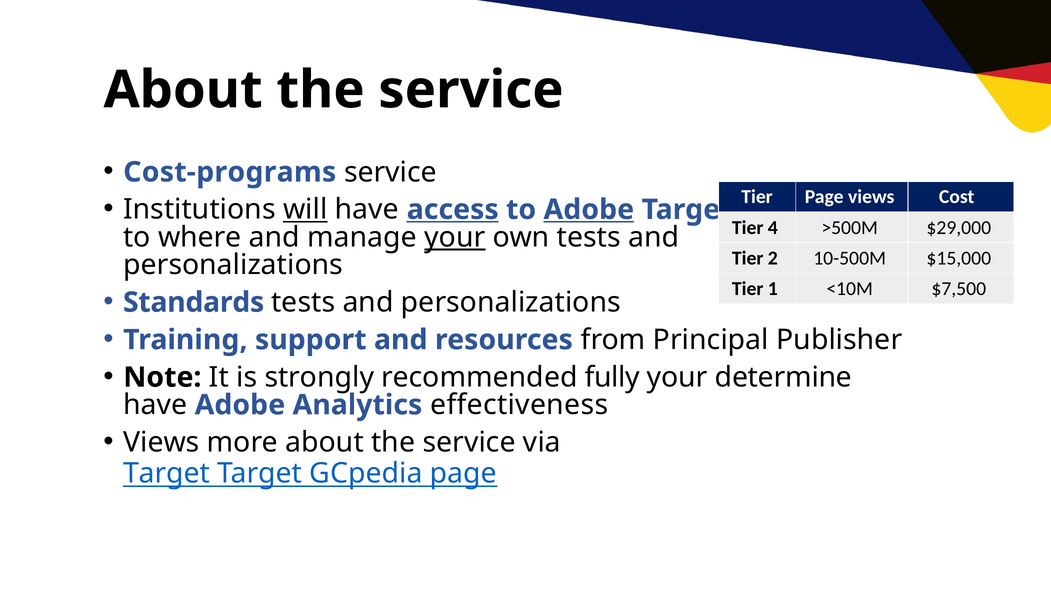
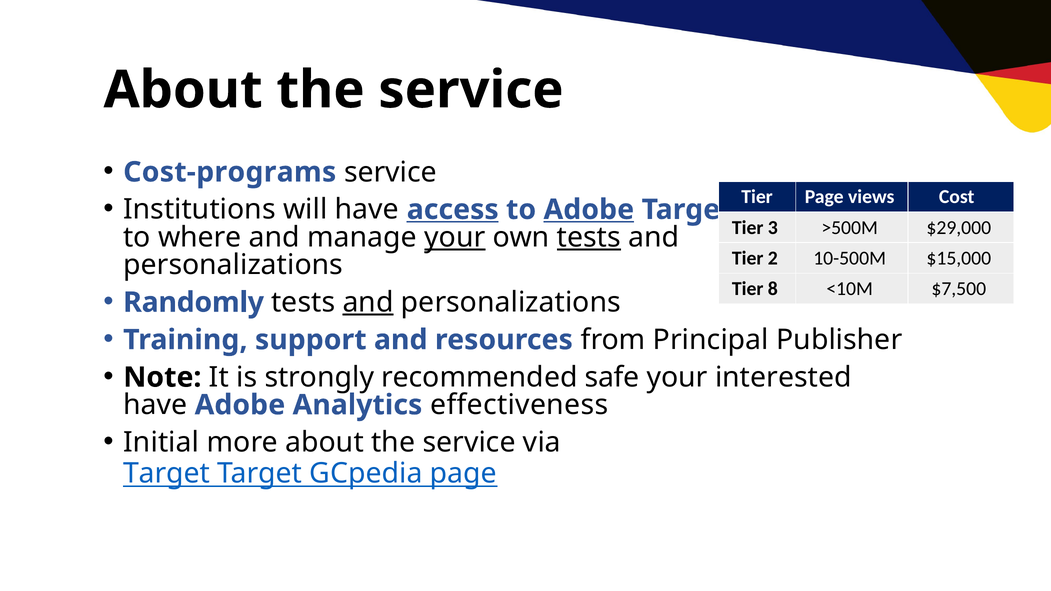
will underline: present -> none (305, 210)
4: 4 -> 3 (773, 228)
tests underline: none -> present (589, 237)
1: 1 -> 8 (773, 289)
Standards: Standards -> Randomly (194, 302)
and underline: none -> present (368, 302)
fully: fully -> safe (612, 377)
determine: determine -> interested (783, 377)
Views: Views -> Initial (161, 443)
